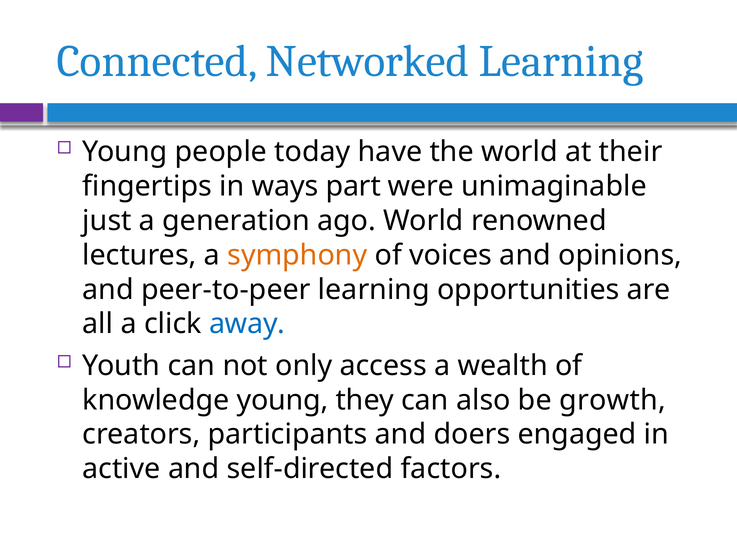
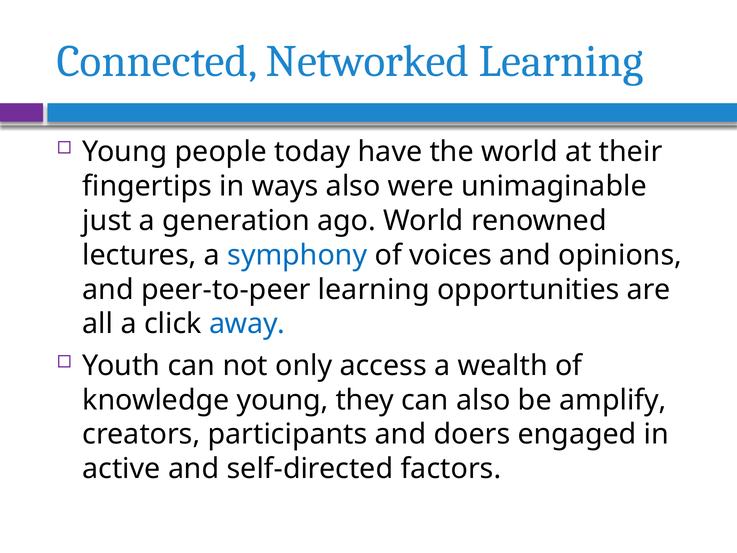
ways part: part -> also (353, 186)
symphony colour: orange -> blue (297, 255)
growth: growth -> amplify (613, 400)
